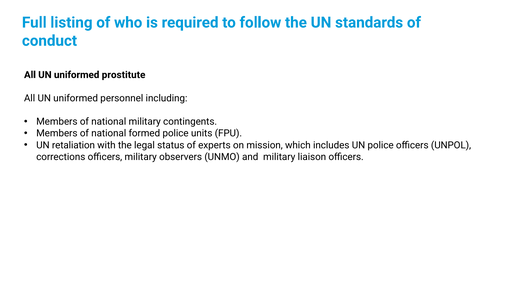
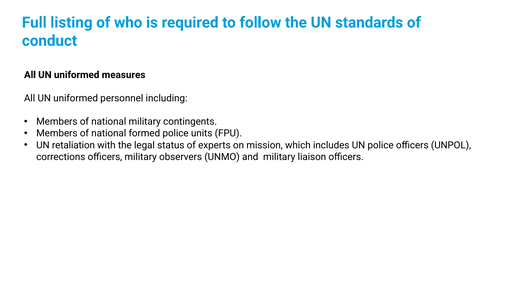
prostitute: prostitute -> measures (124, 75)
